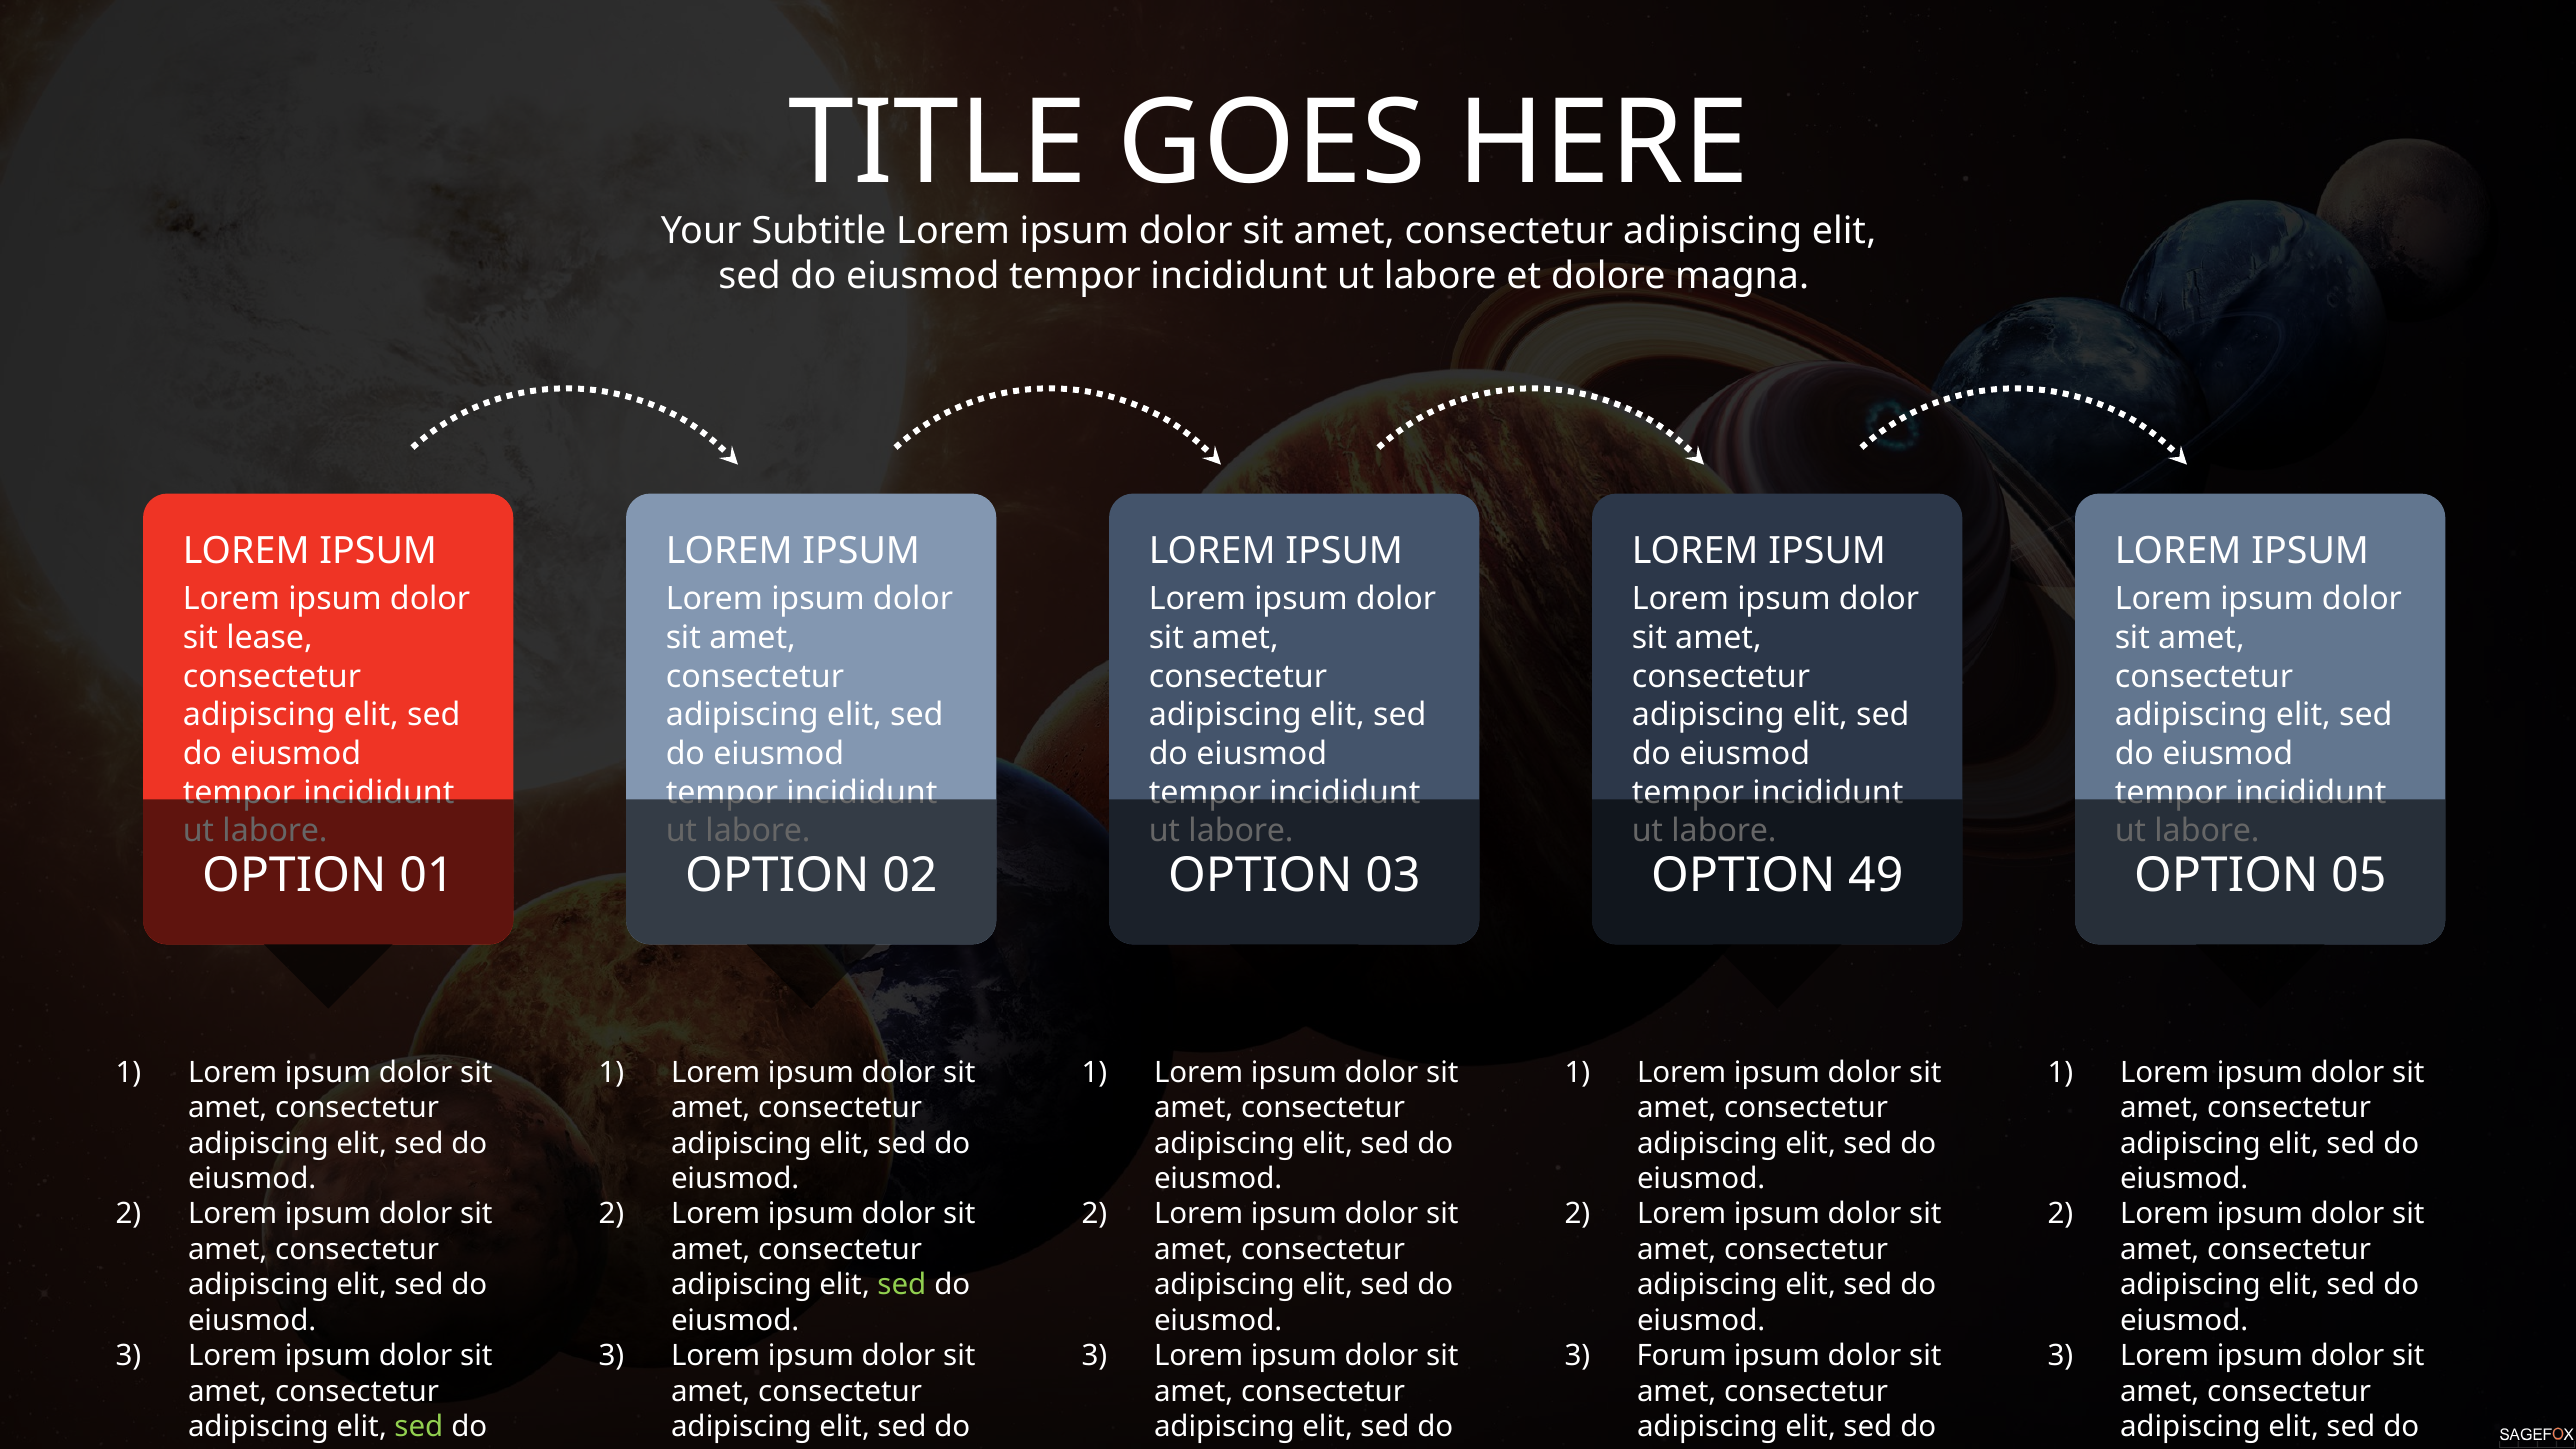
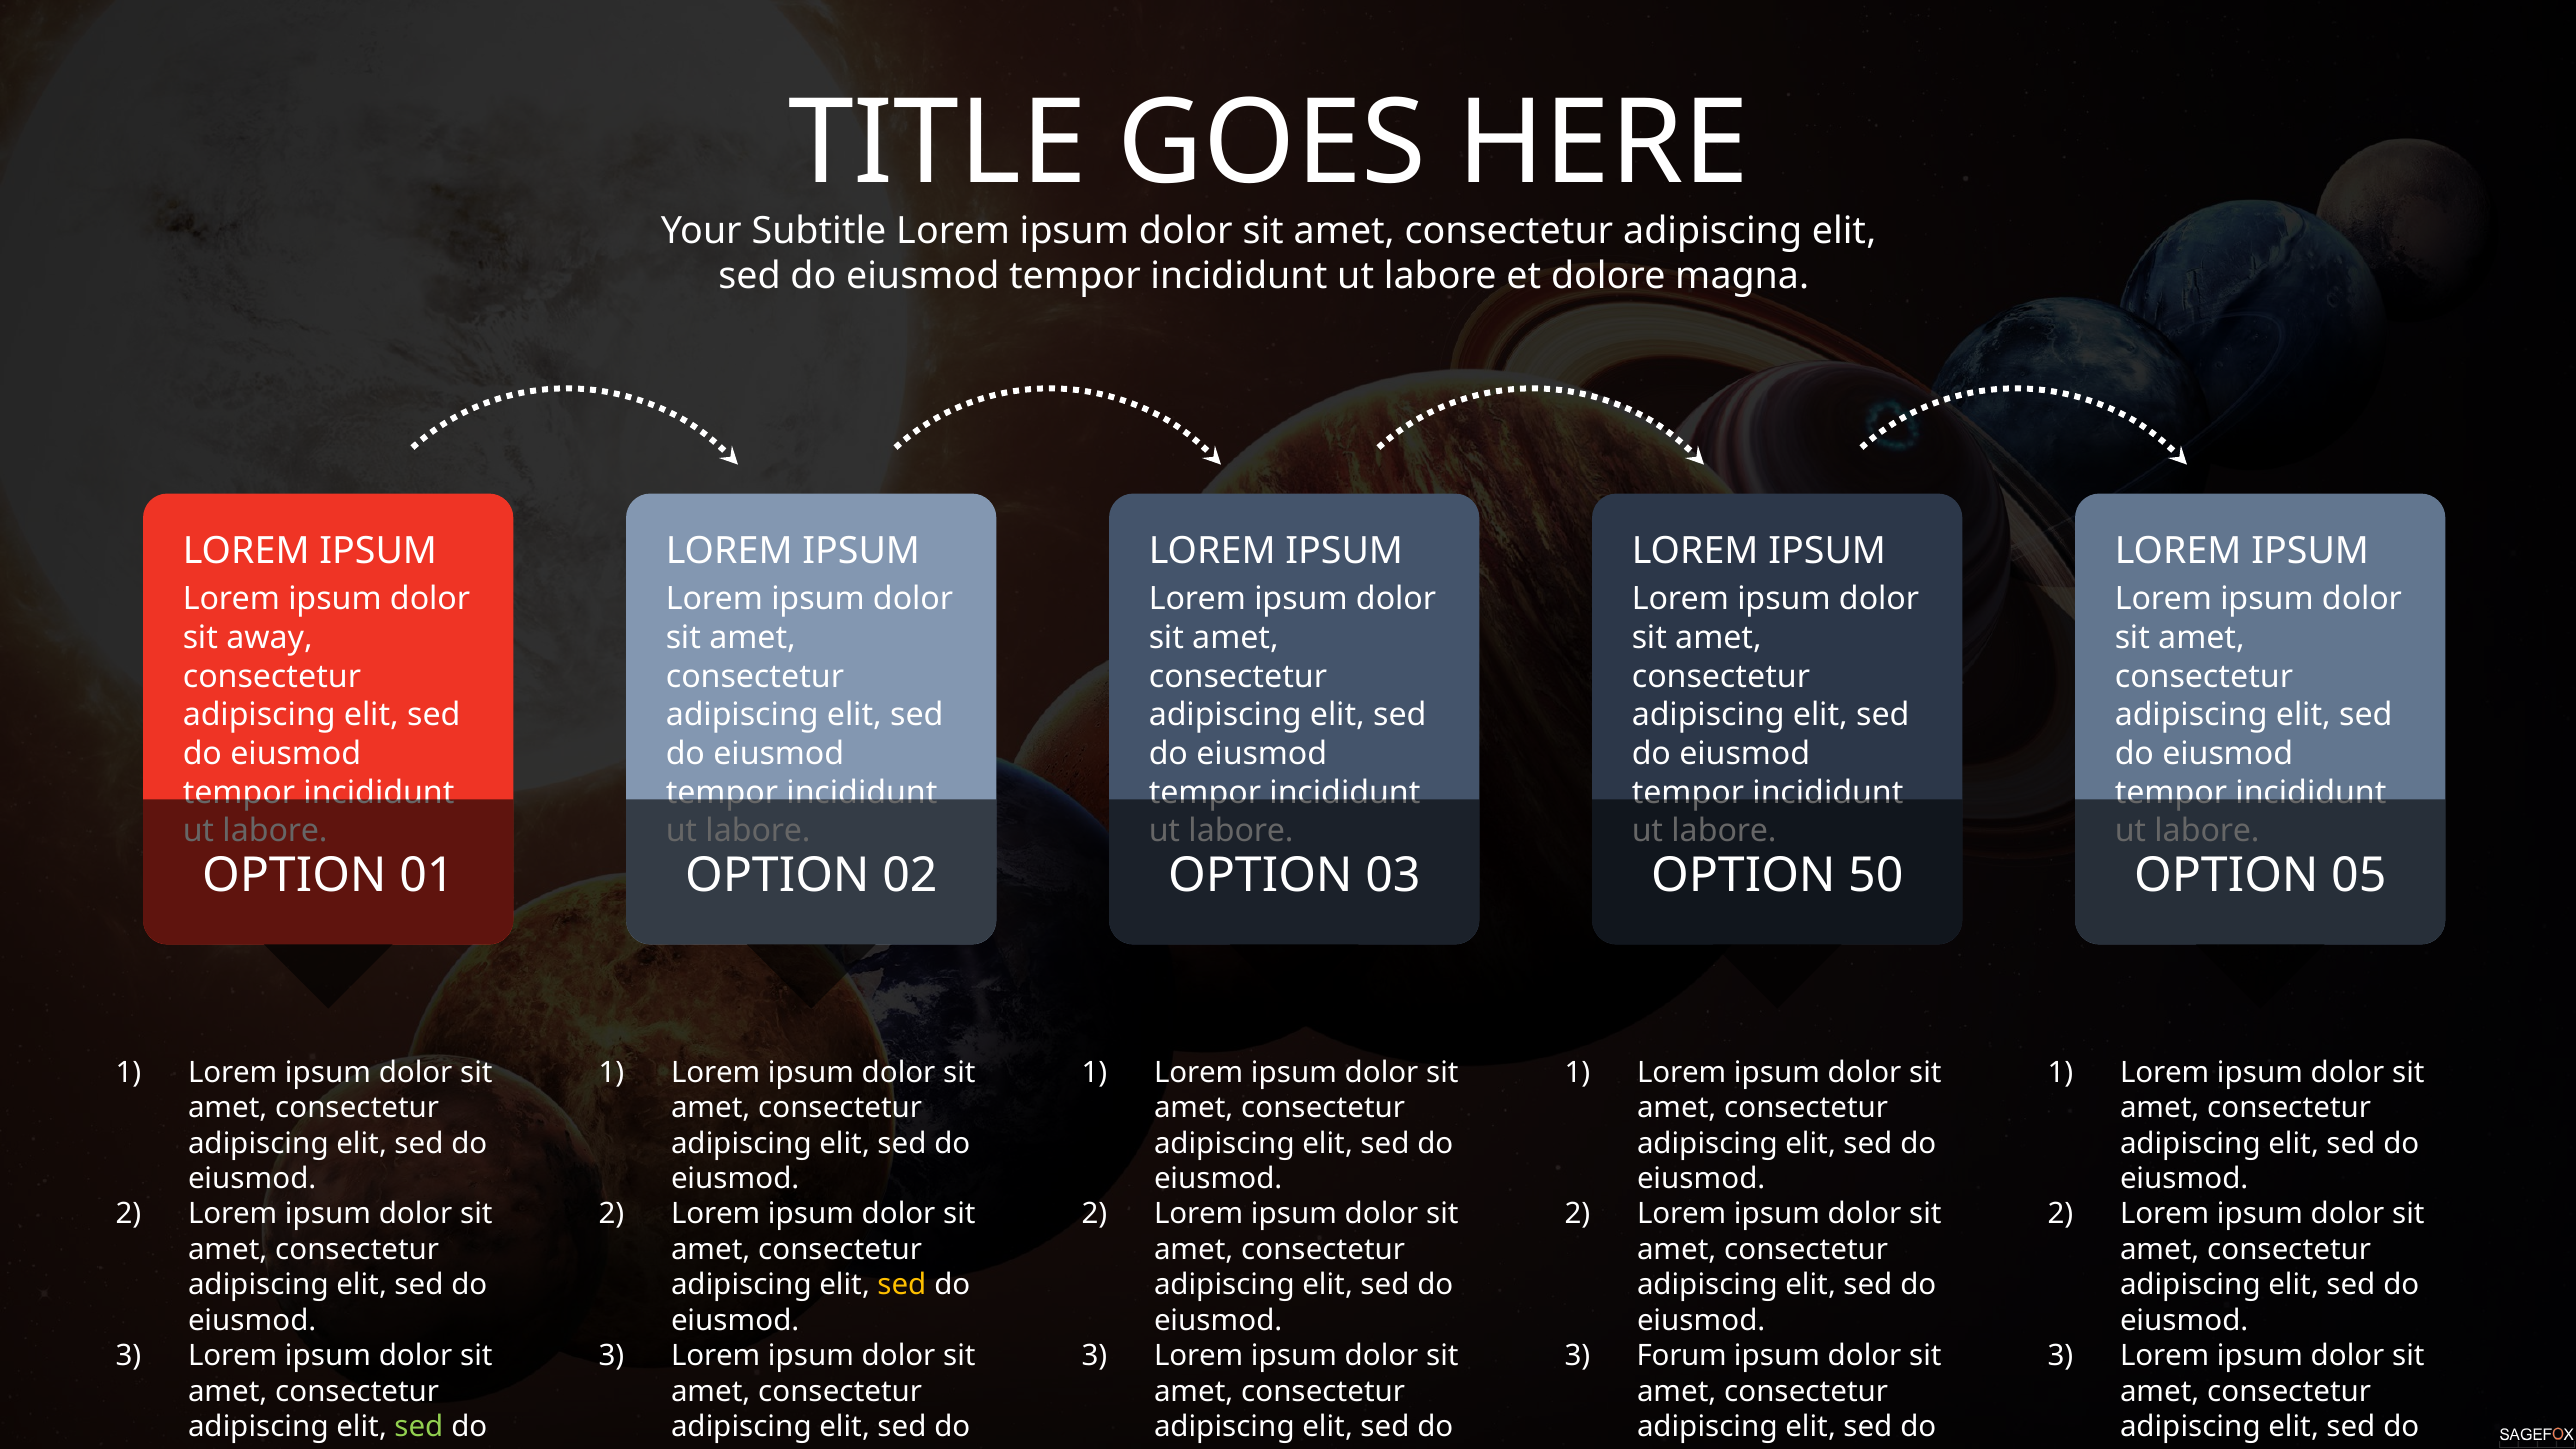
lease: lease -> away (269, 638)
49: 49 -> 50 (1876, 876)
sed colour: light green -> yellow (902, 1285)
